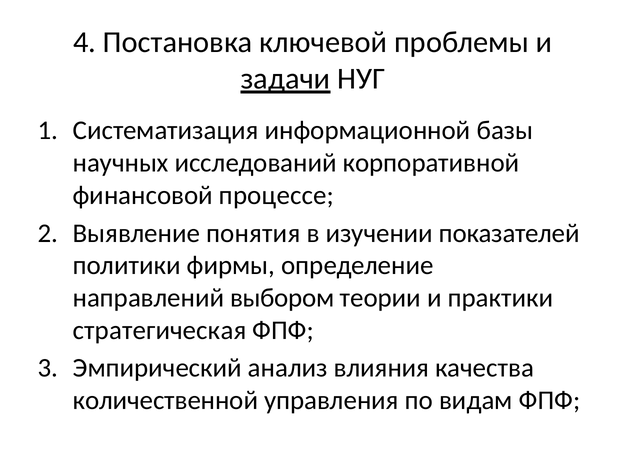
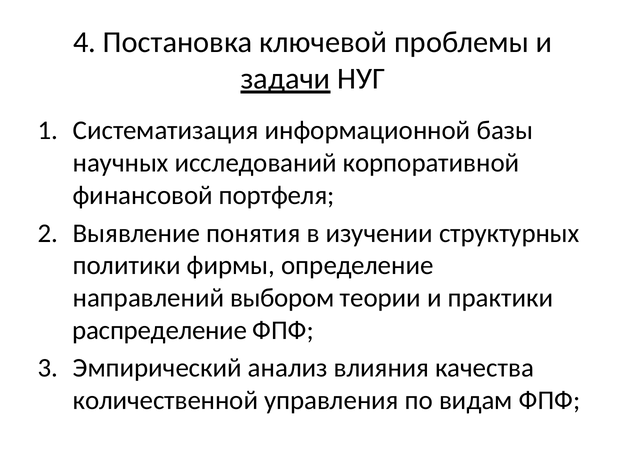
процессе: процессе -> портфеля (277, 195)
показателей: показателей -> структурных (509, 233)
стратегическая: стратегическая -> распределение (160, 330)
